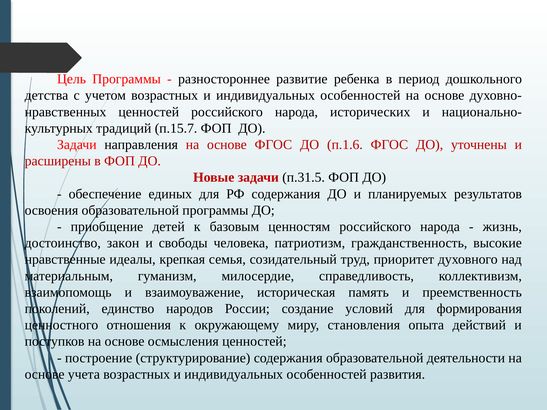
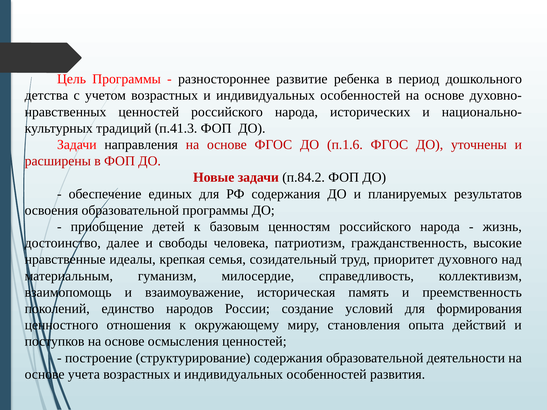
п.15.7: п.15.7 -> п.41.3 (176, 128)
п.31.5: п.31.5 -> п.84.2 (304, 178)
закон: закон -> далее (123, 243)
